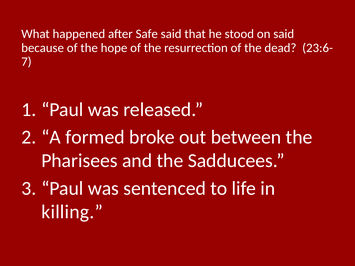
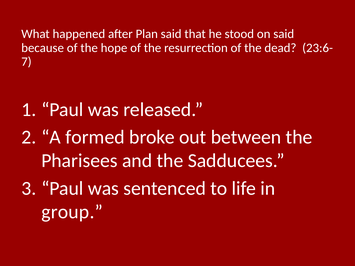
Safe: Safe -> Plan (147, 34)
killing: killing -> group (72, 212)
